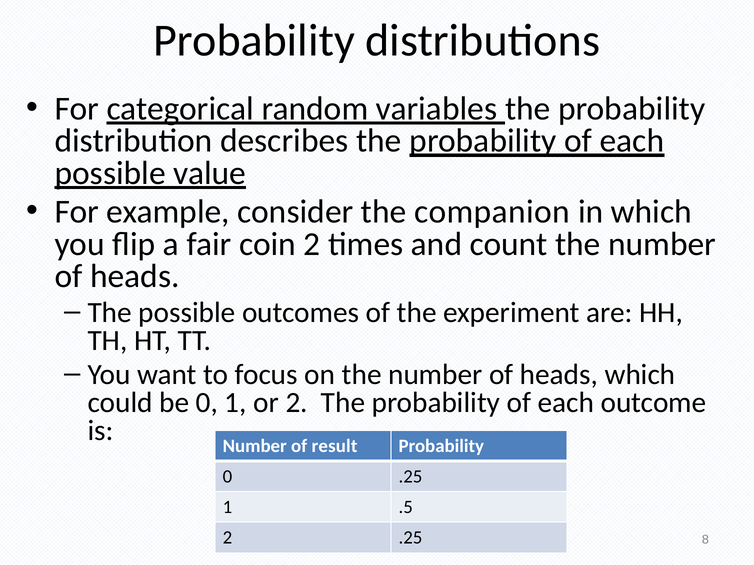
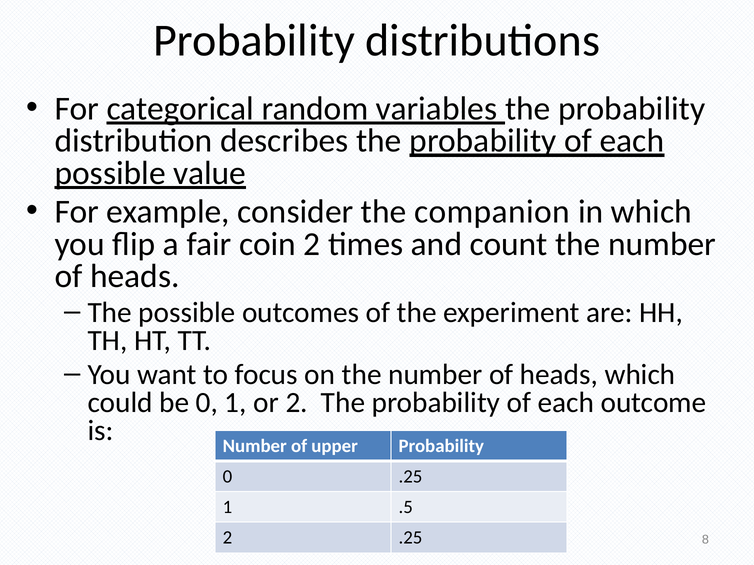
result: result -> upper (335, 446)
